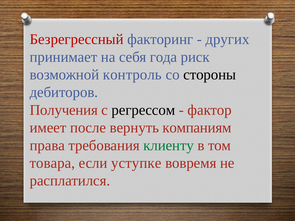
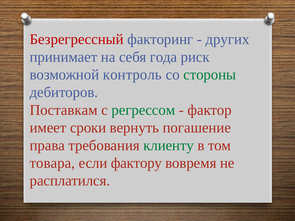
стороны colour: black -> green (210, 75)
Получения: Получения -> Поставкам (64, 110)
регрессом colour: black -> green (143, 110)
после: после -> сроки (88, 128)
компаниям: компаниям -> погашение (197, 128)
уступке: уступке -> фактору (136, 163)
